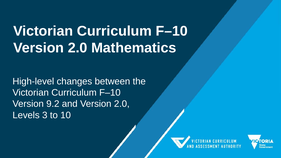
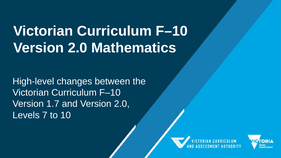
9.2: 9.2 -> 1.7 (53, 104)
3: 3 -> 7 (45, 115)
